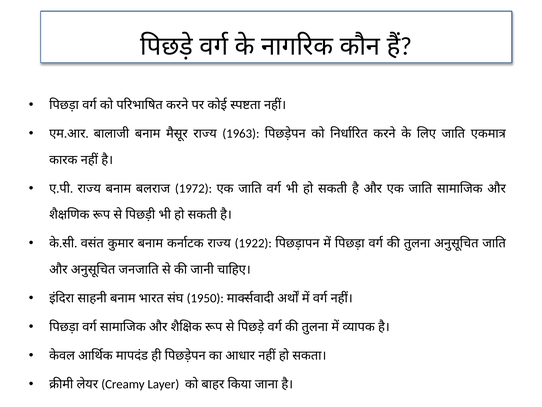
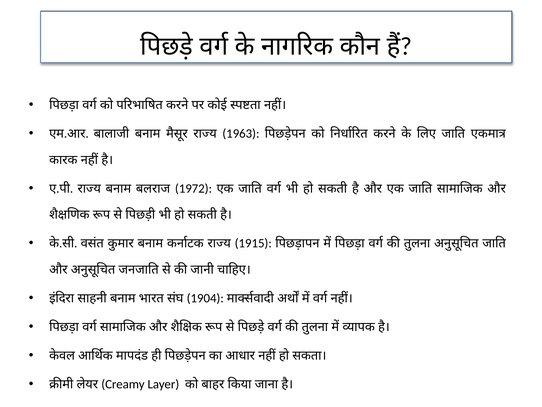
1922: 1922 -> 1915 (253, 243)
1950: 1950 -> 1904 (205, 298)
